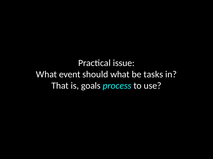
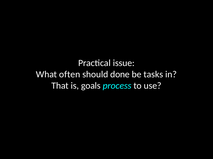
event: event -> often (70, 75)
should what: what -> done (120, 75)
